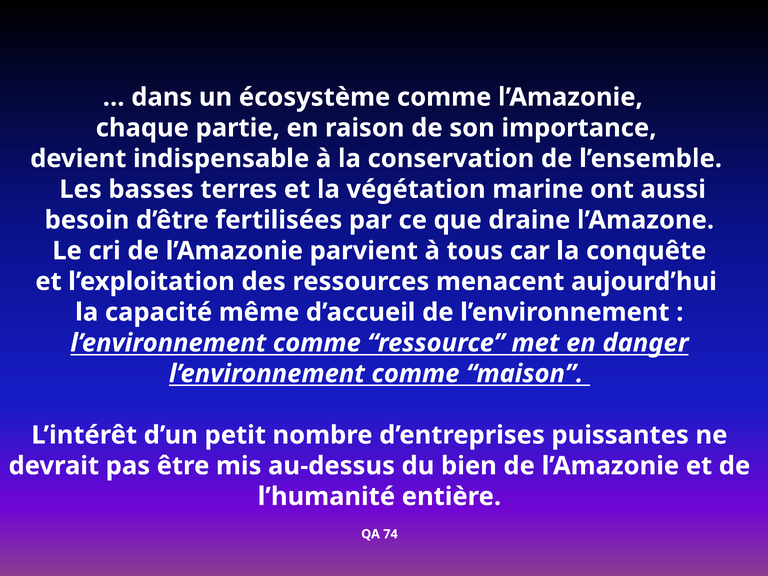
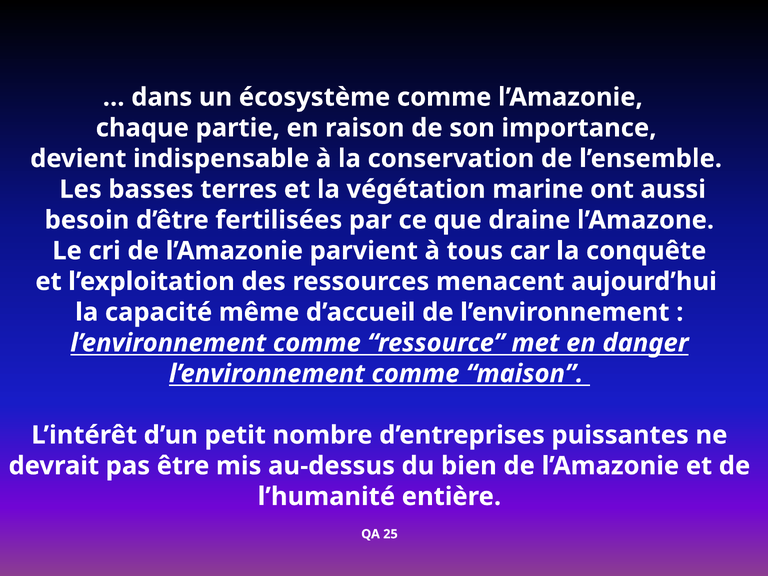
74: 74 -> 25 (390, 534)
